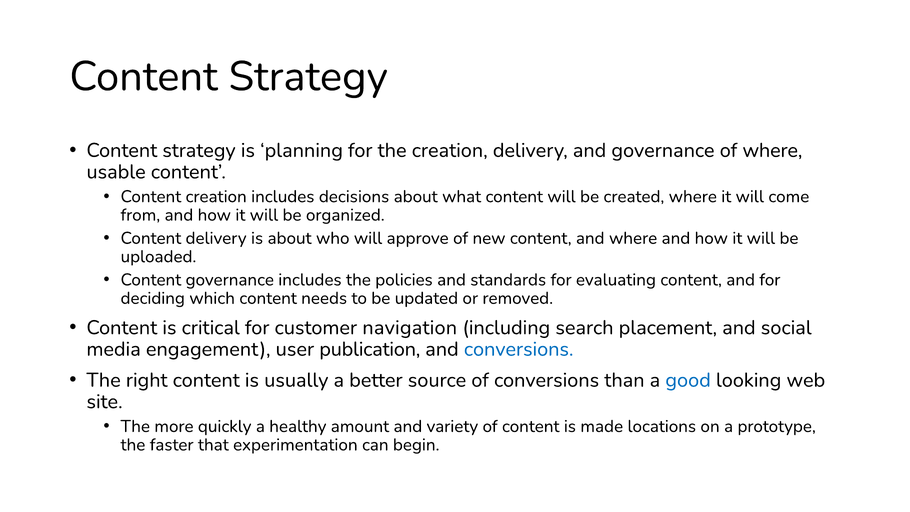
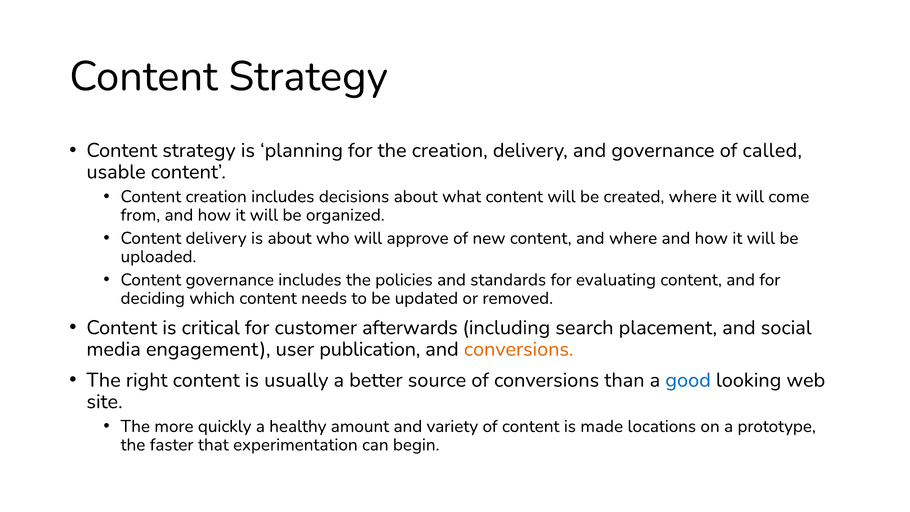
of where: where -> called (772, 150)
navigation: navigation -> afterwards (410, 328)
conversions colour: blue -> orange (519, 349)
